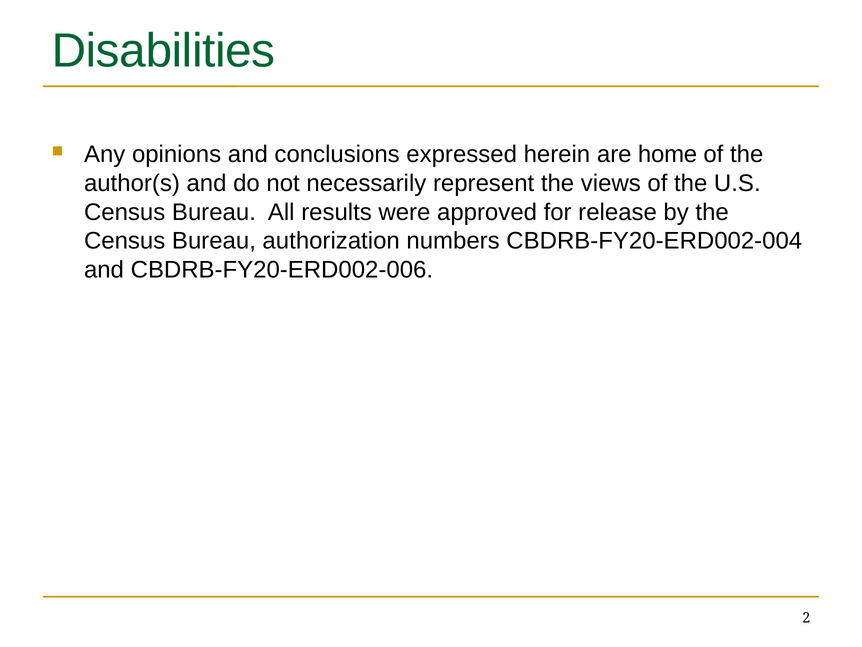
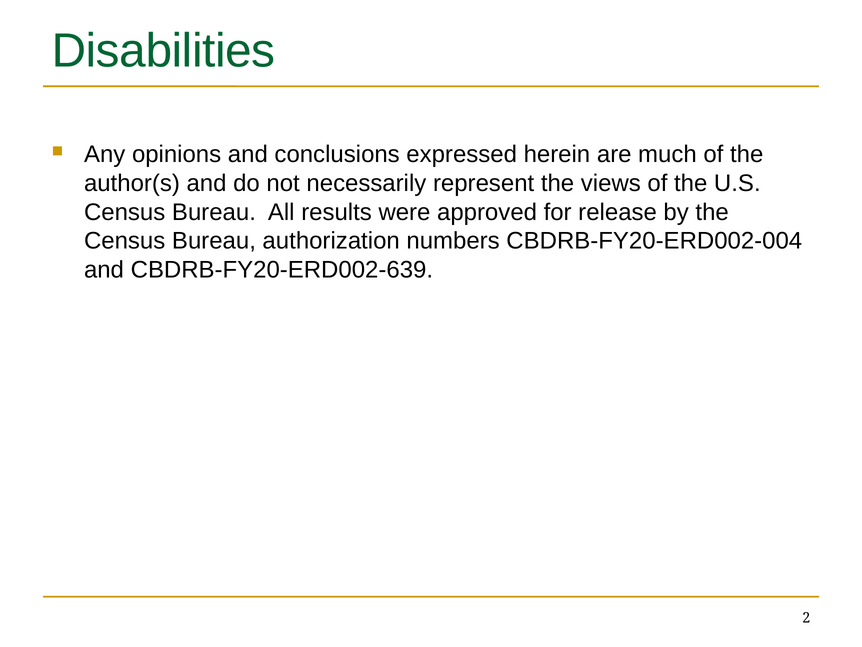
home: home -> much (667, 154)
CBDRB-FY20-ERD002-006: CBDRB-FY20-ERD002-006 -> CBDRB-FY20-ERD002-639 (282, 269)
